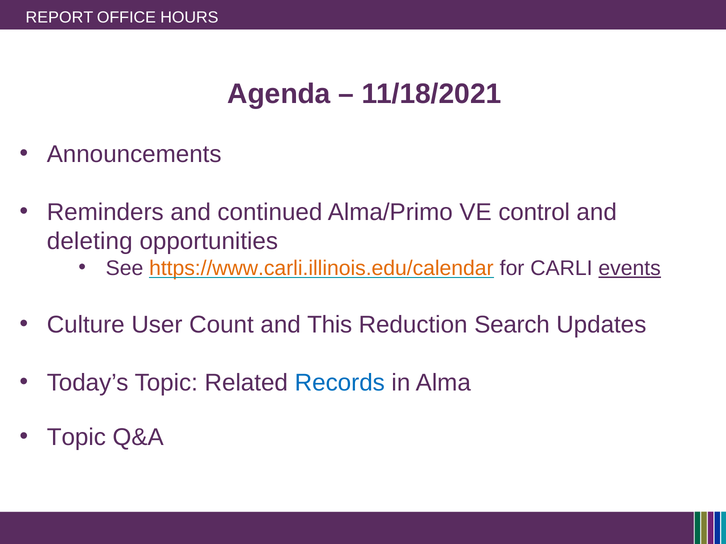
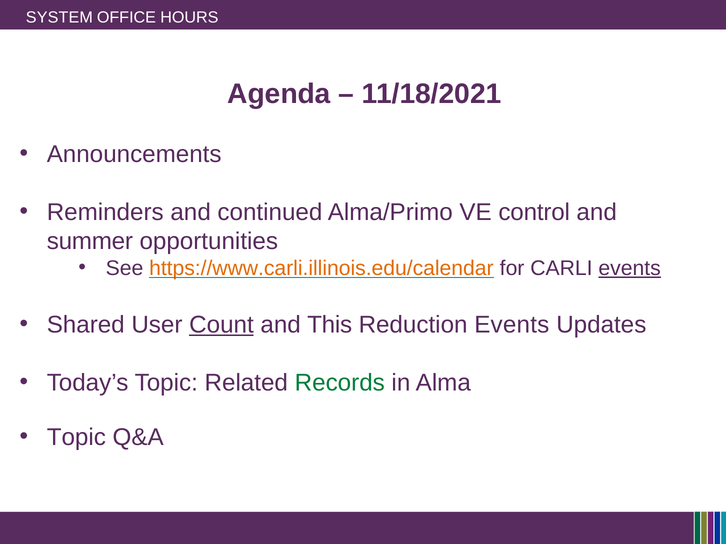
REPORT: REPORT -> SYSTEM (59, 18)
deleting: deleting -> summer (90, 241)
Culture: Culture -> Shared (86, 325)
Count underline: none -> present (221, 325)
Reduction Search: Search -> Events (512, 325)
Records colour: blue -> green (340, 383)
